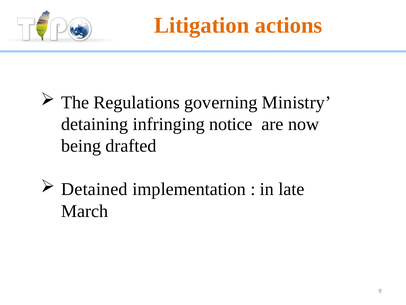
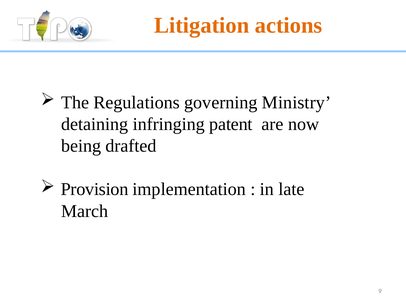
notice: notice -> patent (231, 124)
Detained: Detained -> Provision (95, 189)
